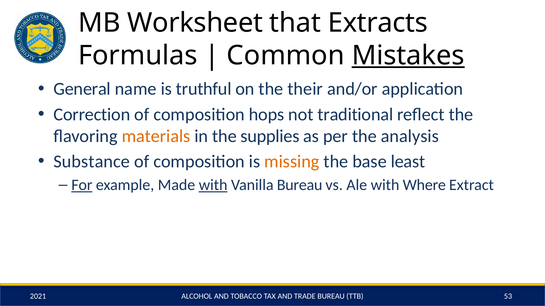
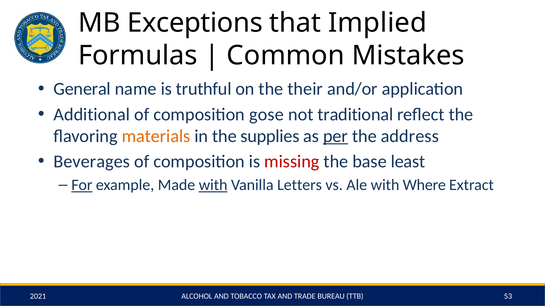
Worksheet: Worksheet -> Exceptions (195, 23)
Extracts: Extracts -> Implied (378, 23)
Mistakes underline: present -> none (408, 56)
Correction: Correction -> Additional (92, 115)
hops: hops -> gose (266, 115)
per underline: none -> present (336, 136)
analysis: analysis -> address (410, 136)
Substance: Substance -> Beverages (92, 162)
missing colour: orange -> red (292, 162)
Vanilla Bureau: Bureau -> Letters (300, 185)
